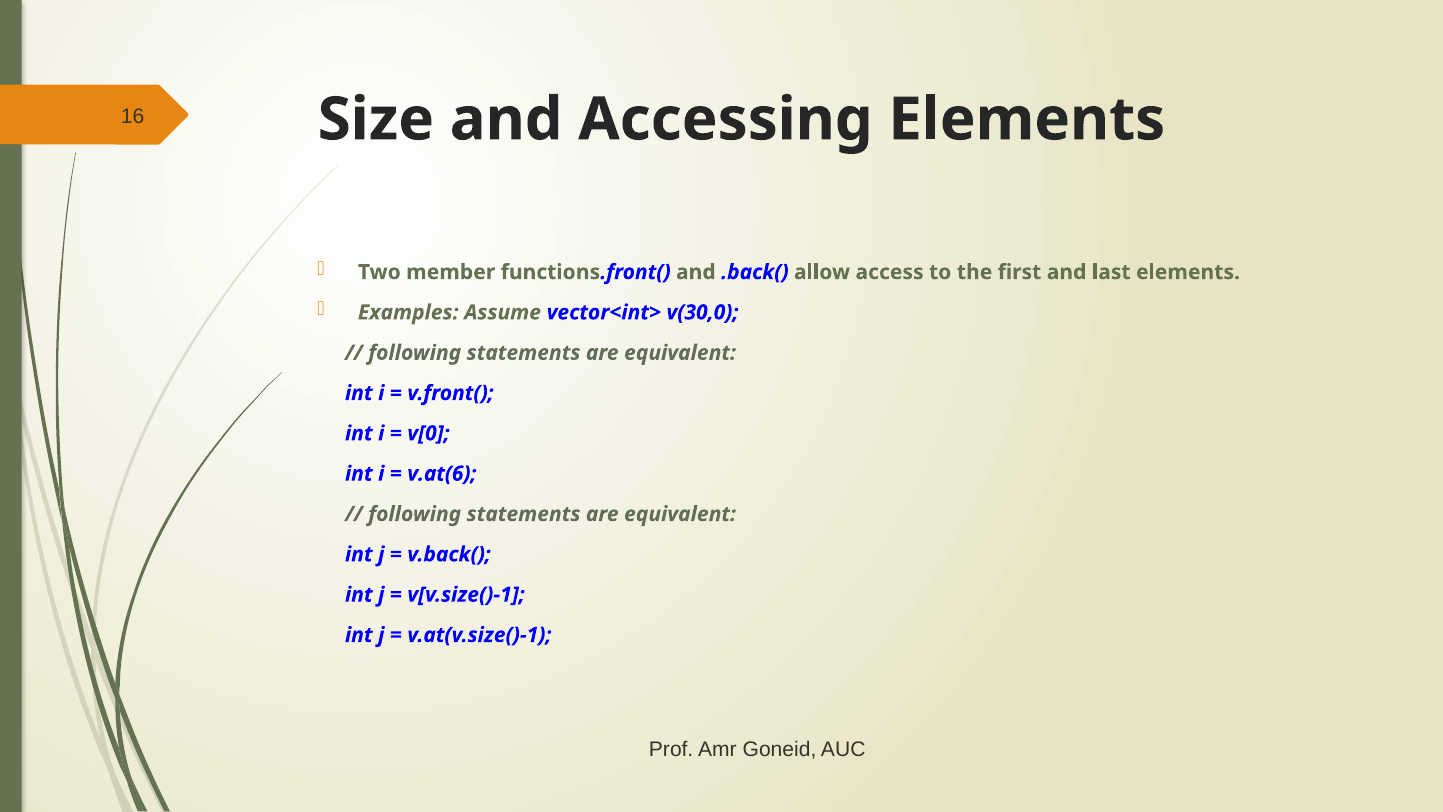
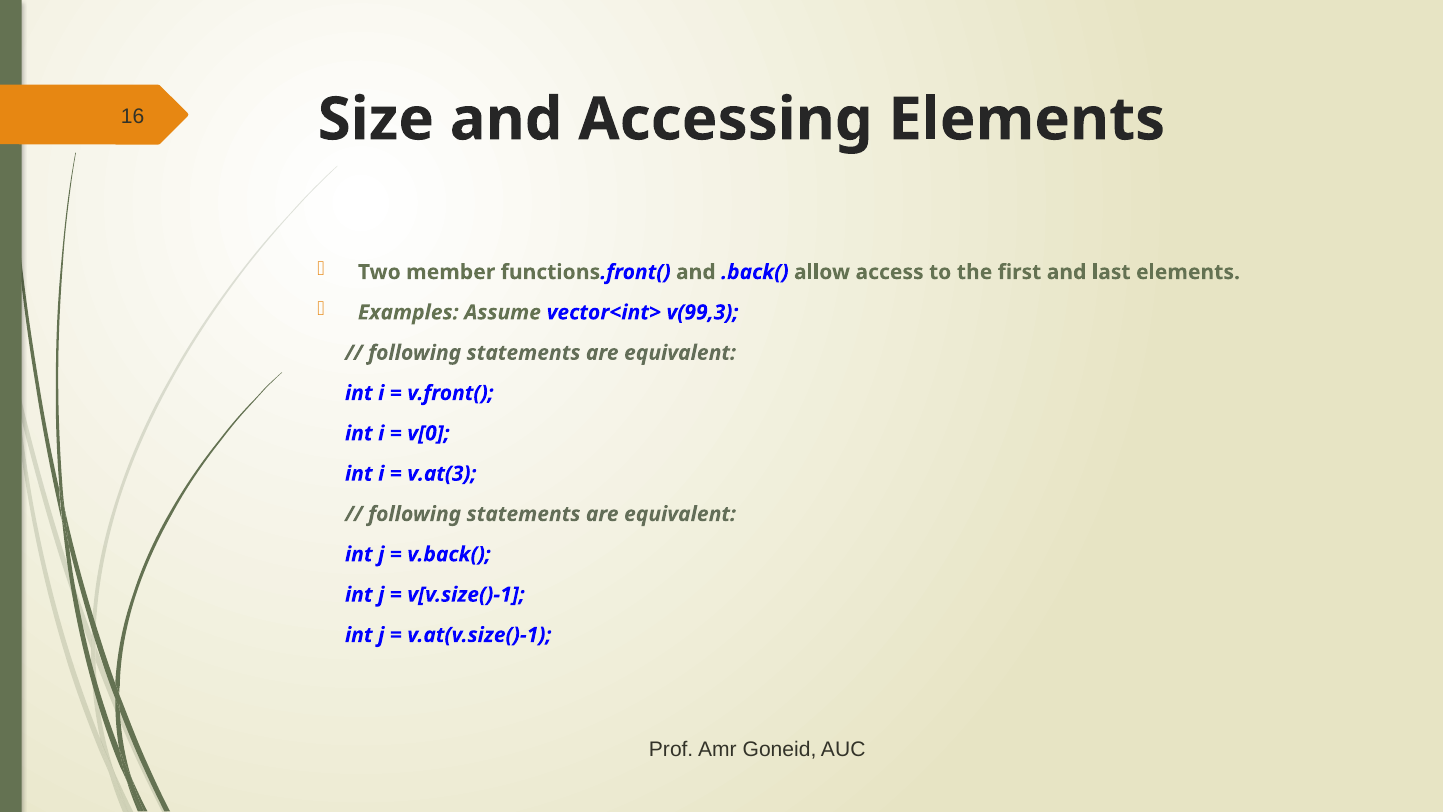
v(30,0: v(30,0 -> v(99,3 (702, 312)
v.at(6: v.at(6 -> v.at(3 (442, 474)
